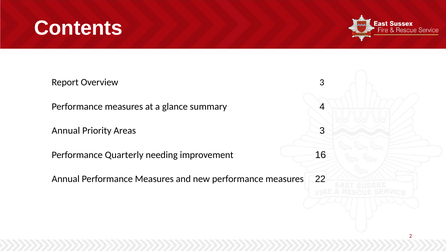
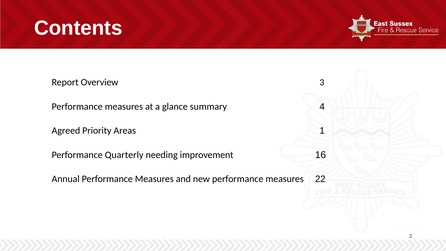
Annual: Annual -> Agreed (66, 131)
Areas 3: 3 -> 1 (322, 131)
